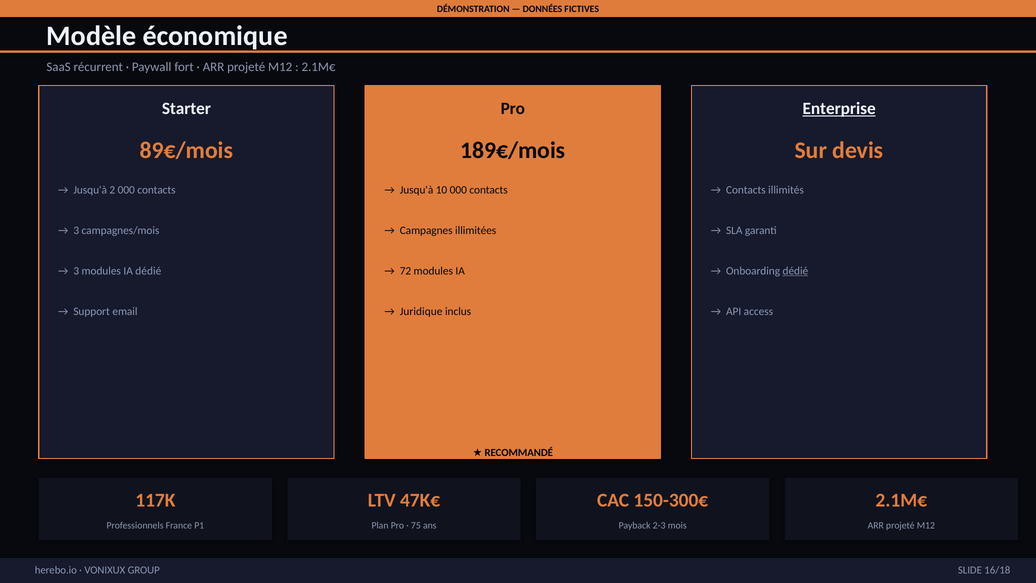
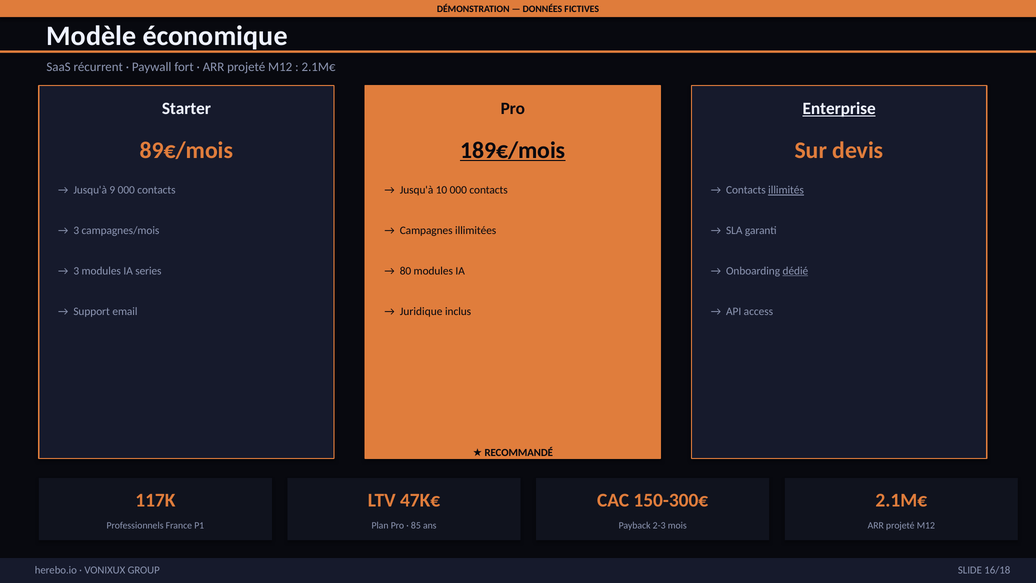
189€/mois underline: none -> present (513, 150)
2: 2 -> 9 (112, 190)
illimités underline: none -> present (786, 190)
IA dédié: dédié -> series (148, 271)
72: 72 -> 80 (405, 271)
75: 75 -> 85 (416, 525)
